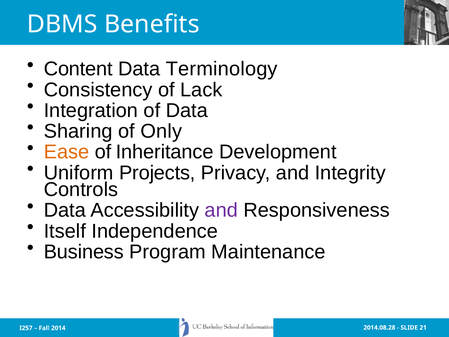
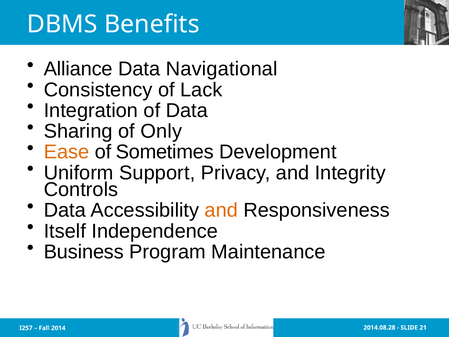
Content: Content -> Alliance (78, 69)
Terminology: Terminology -> Navigational (222, 69)
Inheritance: Inheritance -> Sometimes (165, 152)
Projects: Projects -> Support (157, 173)
and colour: purple -> orange (221, 210)
